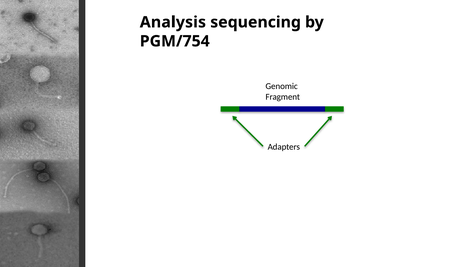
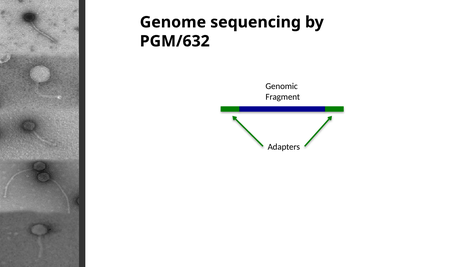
Analysis: Analysis -> Genome (173, 22)
PGM/754: PGM/754 -> PGM/632 (175, 41)
